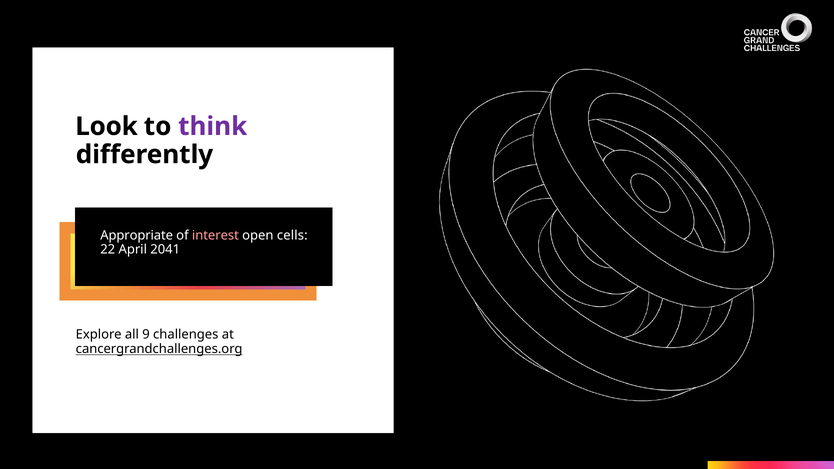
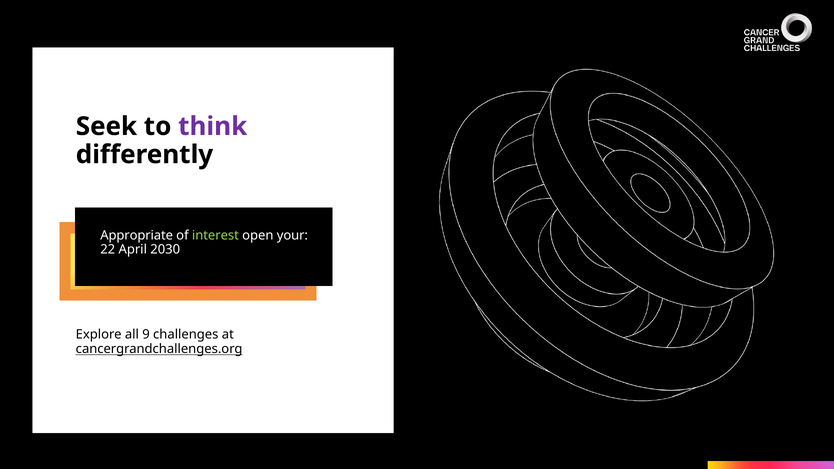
Look: Look -> Seek (106, 126)
interest colour: pink -> light green (215, 236)
cells: cells -> your (292, 236)
2041: 2041 -> 2030 (165, 250)
